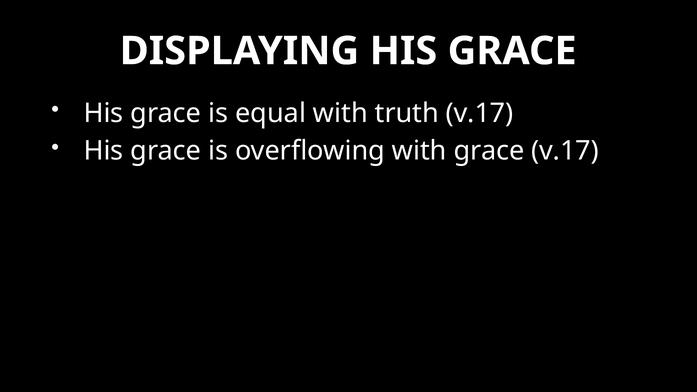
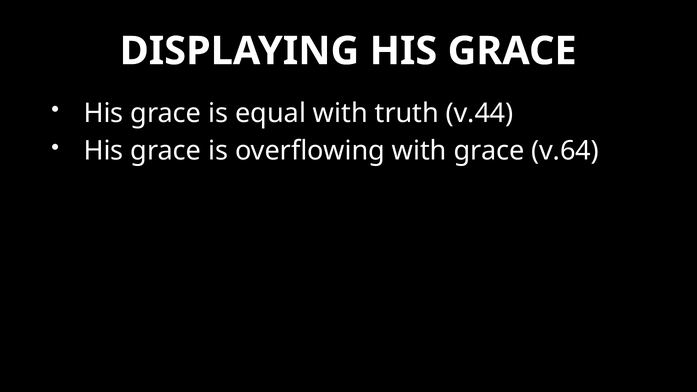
truth v.17: v.17 -> v.44 (480, 113)
grace v.17: v.17 -> v.64 (565, 151)
